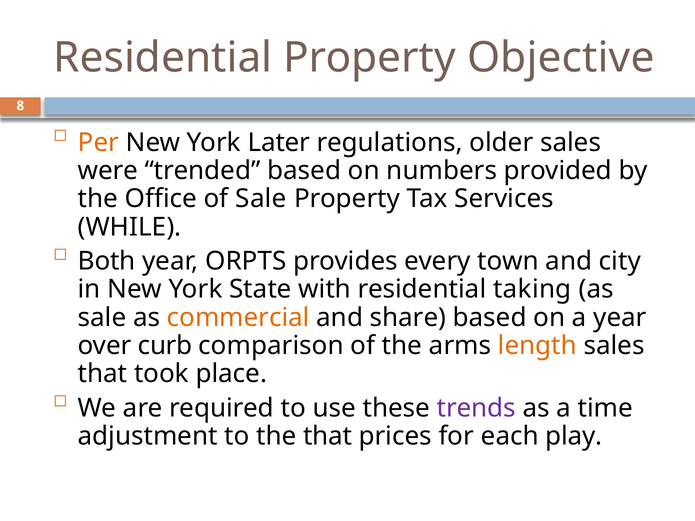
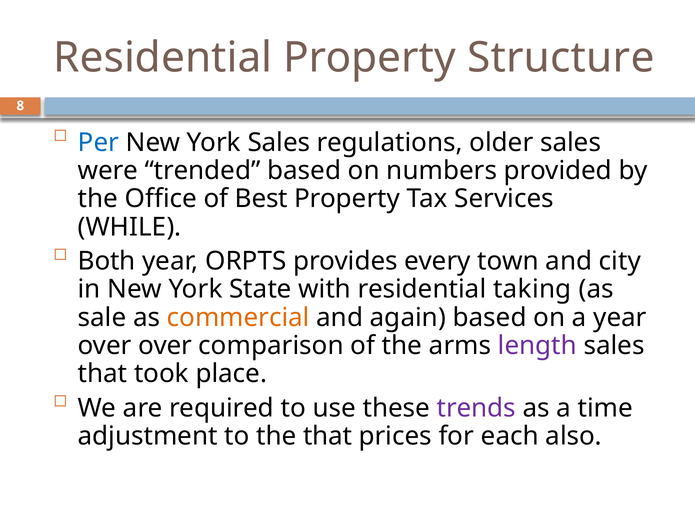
Objective: Objective -> Structure (561, 58)
Per colour: orange -> blue (98, 143)
York Later: Later -> Sales (279, 143)
of Sale: Sale -> Best (261, 199)
share: share -> again (408, 318)
over curb: curb -> over (165, 346)
length colour: orange -> purple (537, 346)
play: play -> also (574, 436)
